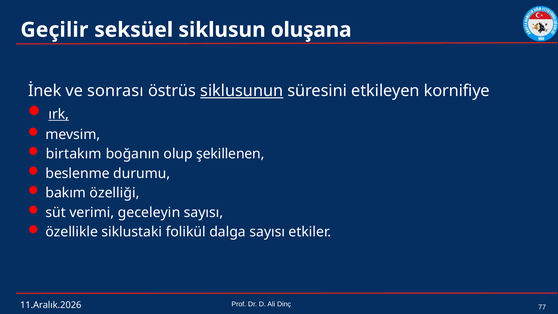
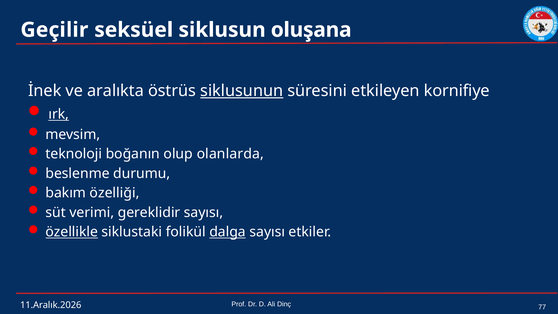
sonrası: sonrası -> aralıkta (116, 91)
birtakım: birtakım -> teknoloji (74, 154)
şekillenen: şekillenen -> olanlarda (230, 154)
geceleyin: geceleyin -> gereklidir (149, 212)
özellikle underline: none -> present (72, 232)
dalga underline: none -> present (228, 232)
